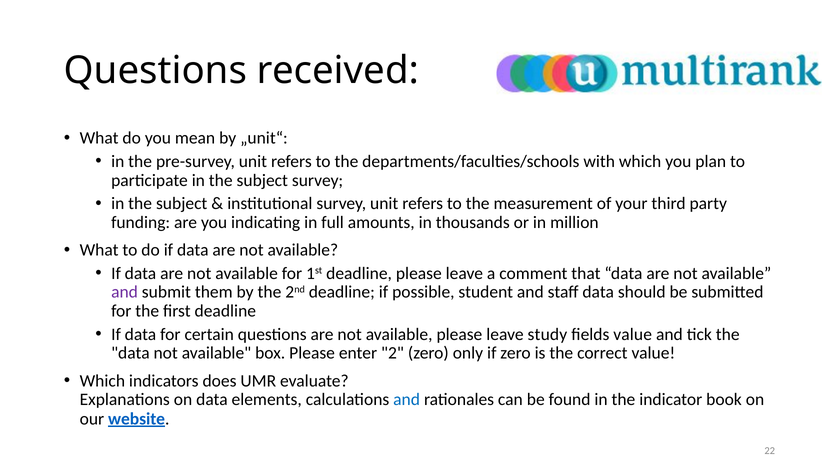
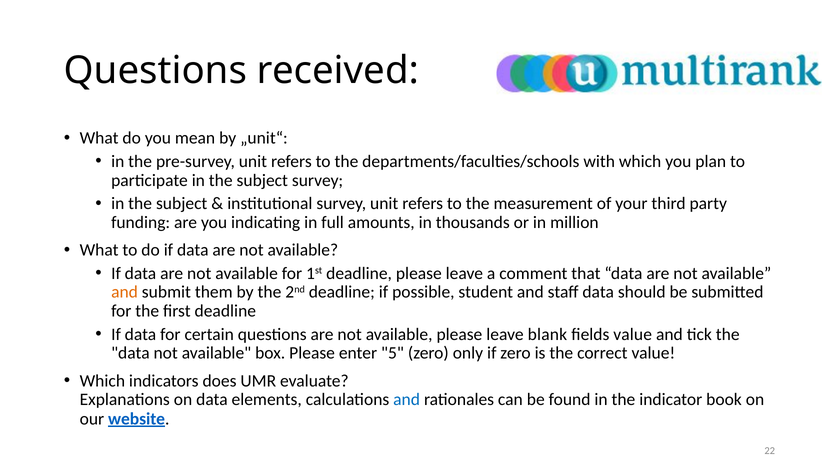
and colour: purple -> orange (125, 292)
study: study -> blank (547, 334)
2: 2 -> 5 (393, 353)
